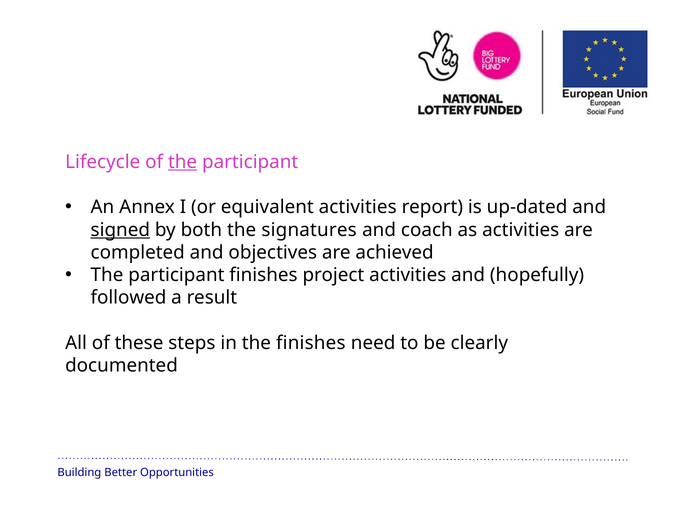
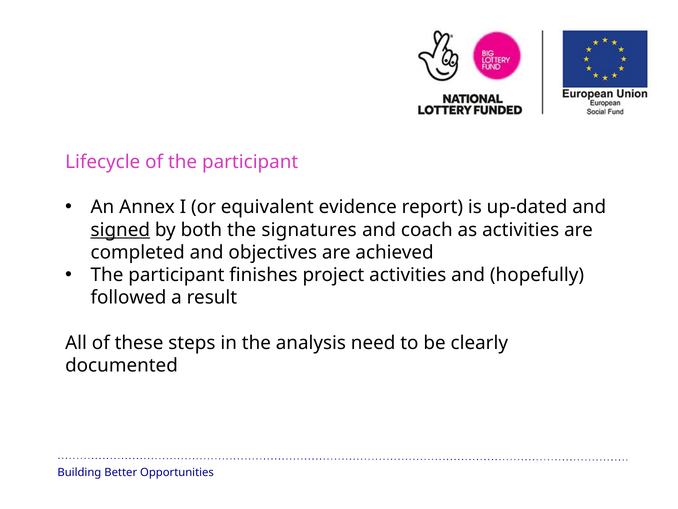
the underline: present -> none (183, 162)
equivalent activities: activities -> evidence (358, 207)
the finishes: finishes -> analysis (311, 343)
